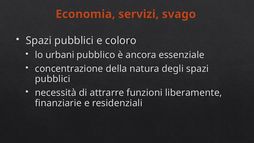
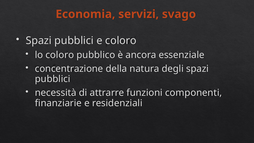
lo urbani: urbani -> coloro (60, 55)
liberamente: liberamente -> componenti (194, 93)
